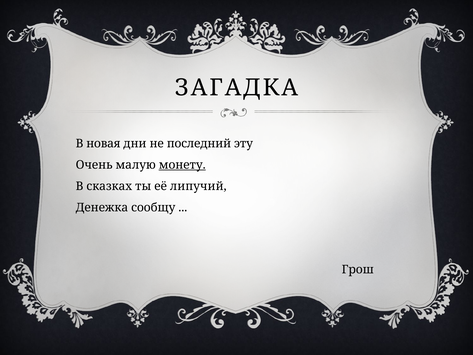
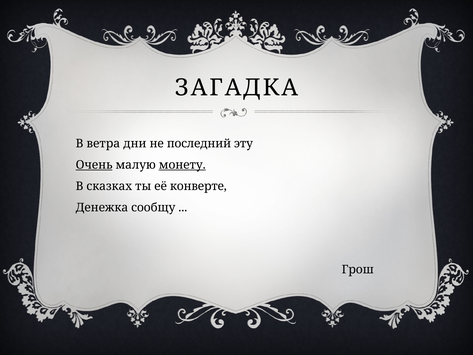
новая: новая -> ветра (103, 144)
Очень underline: none -> present (94, 165)
липучий: липучий -> конверте (198, 186)
